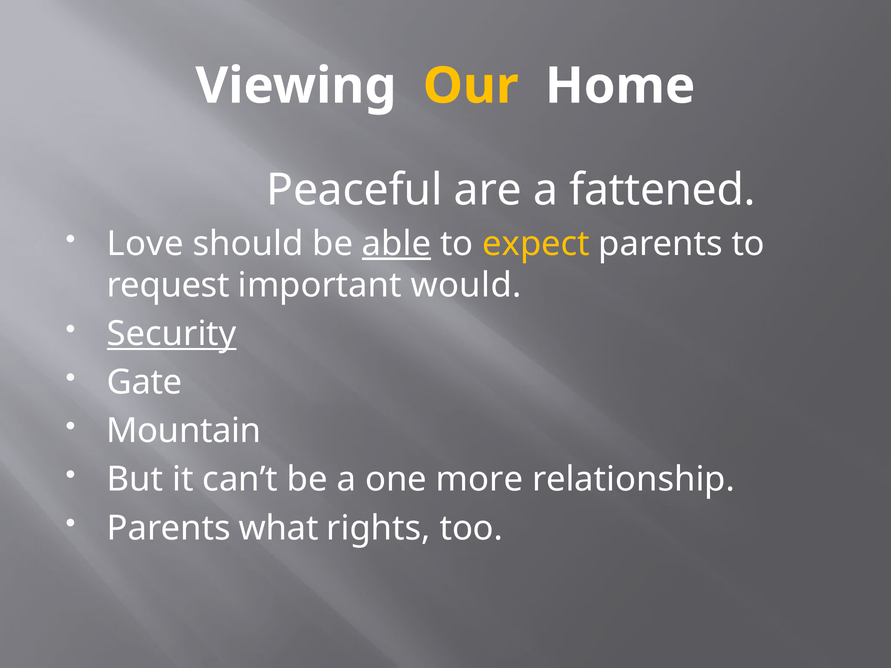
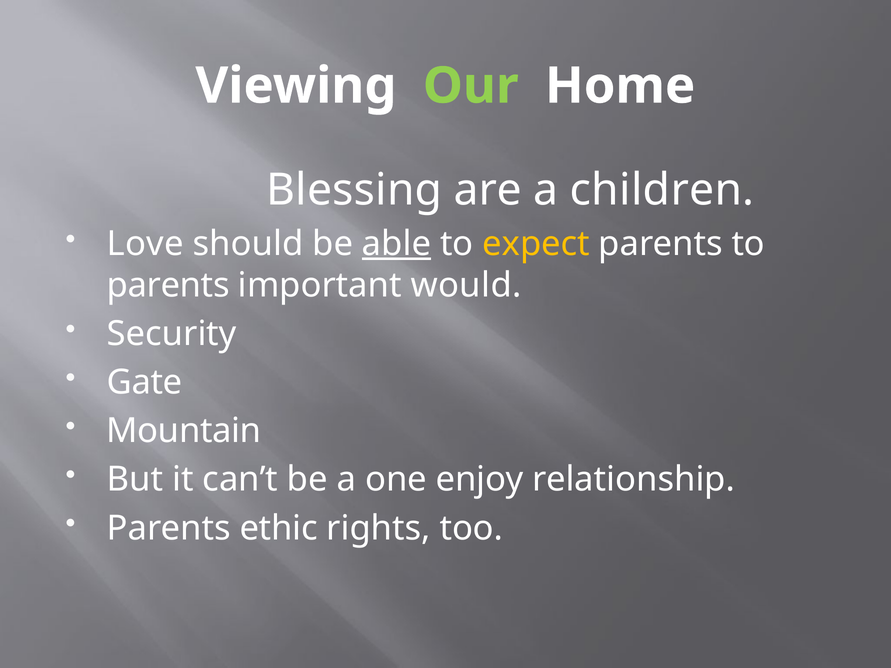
Our colour: yellow -> light green (471, 86)
Peaceful: Peaceful -> Blessing (354, 190)
fattened: fattened -> children (662, 190)
request: request -> parents (168, 286)
Security underline: present -> none (172, 334)
more: more -> enjoy (480, 480)
what: what -> ethic (279, 528)
